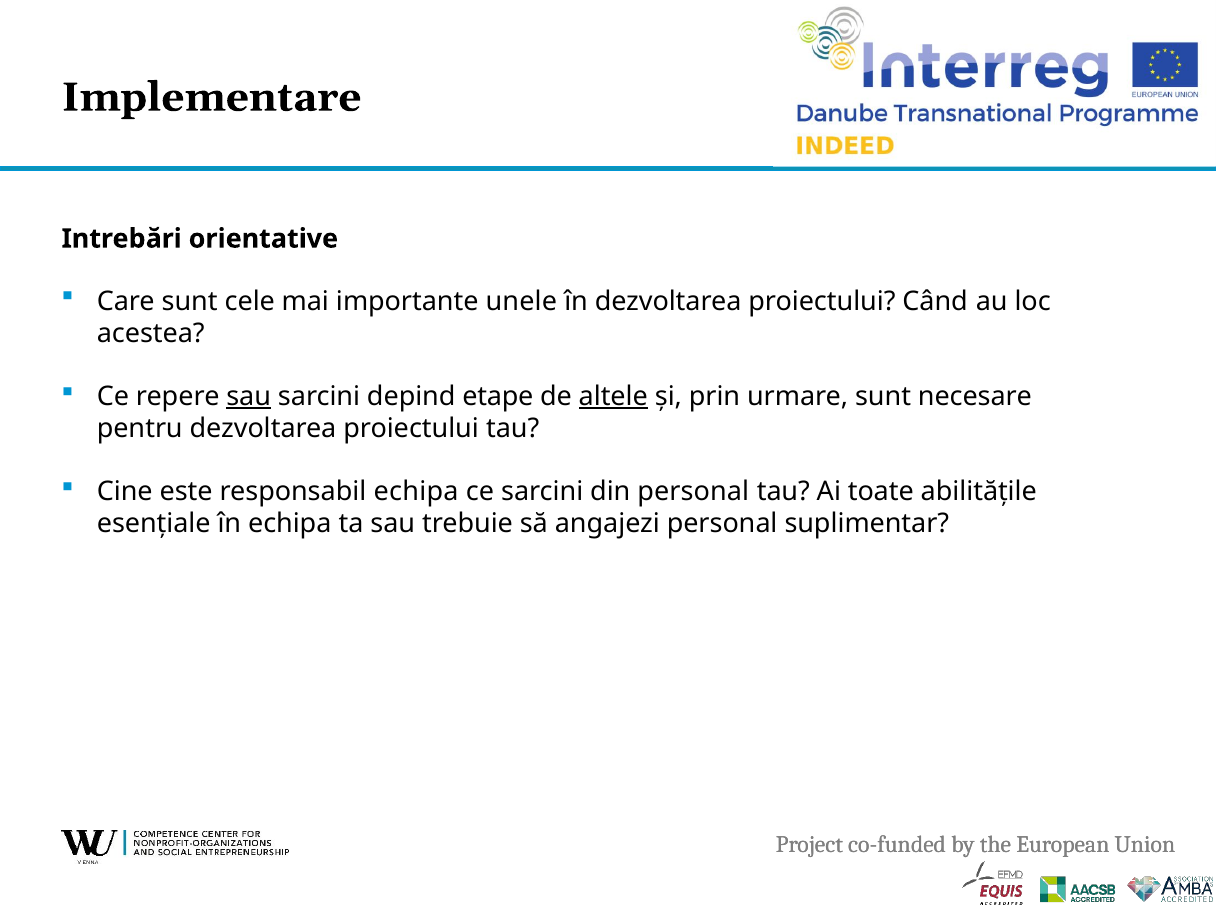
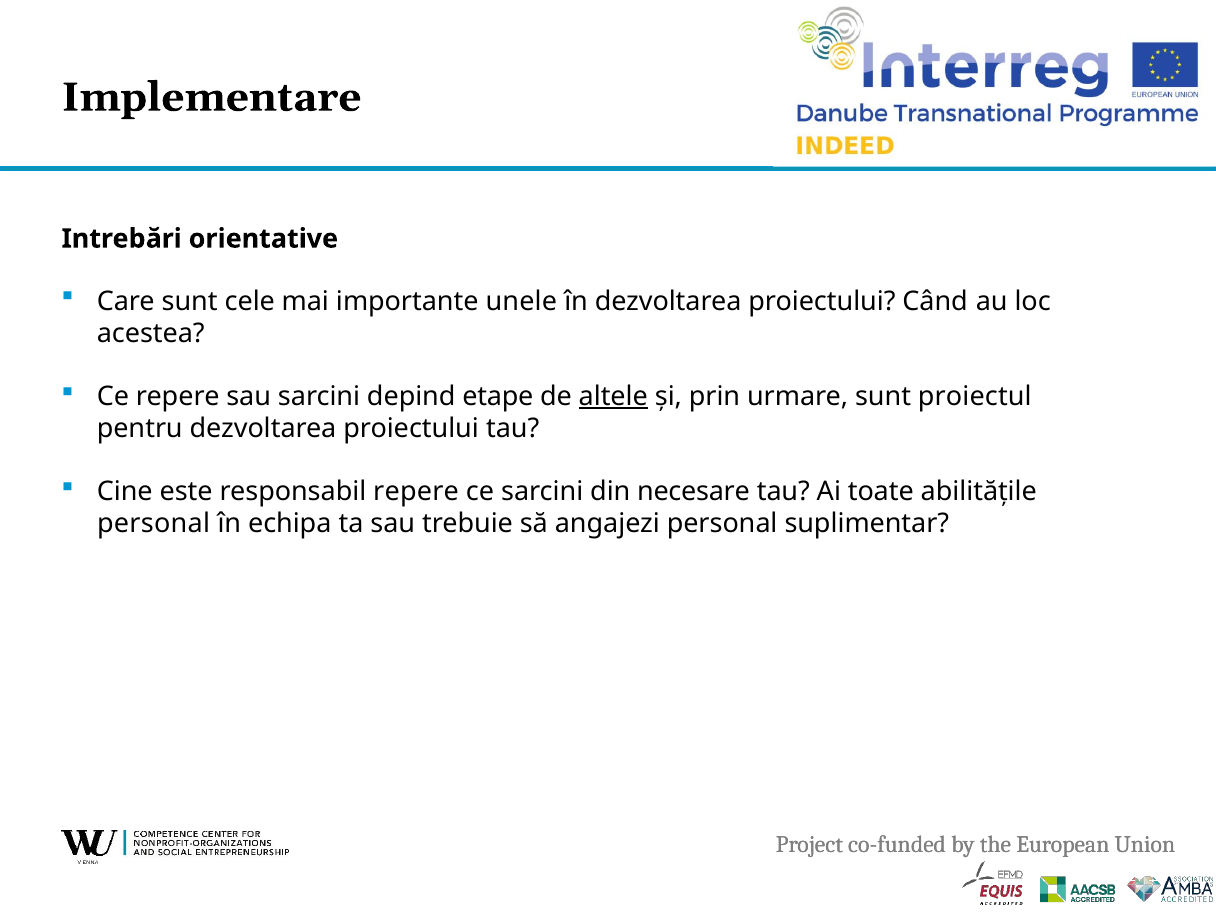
sau underline: present -> none (249, 397)
necesare: necesare -> proiectul (975, 397)
responsabil echipa: echipa -> repere (416, 492)
din personal: personal -> necesare (693, 492)
esențiale: esențiale -> personal (154, 524)
